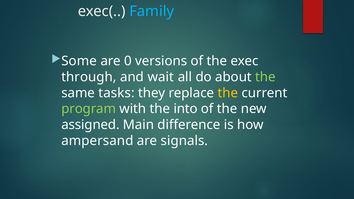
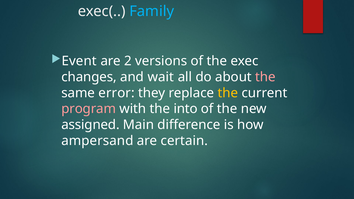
Some: Some -> Event (79, 61)
0: 0 -> 2 (128, 61)
through: through -> changes (89, 77)
the colour: light green -> pink (265, 77)
tasks: tasks -> error (117, 93)
program colour: light green -> pink (89, 109)
signals: signals -> certain (184, 141)
